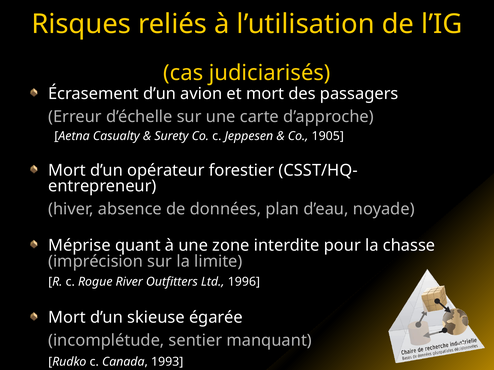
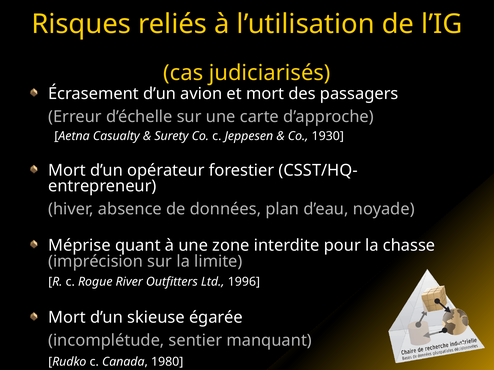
1905: 1905 -> 1930 (328, 136)
1993: 1993 -> 1980 (167, 362)
